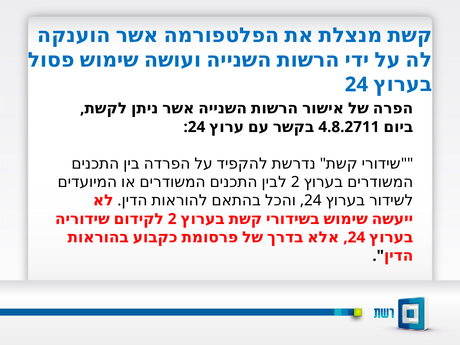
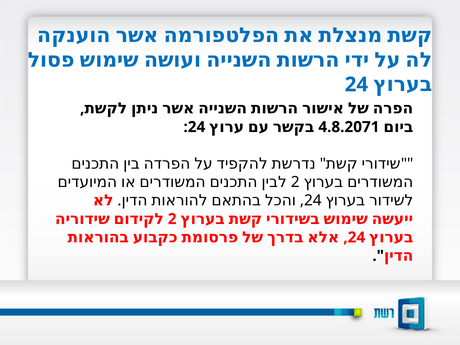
4.8.2711: 4.8.2711 -> 4.8.2071 (349, 127)
